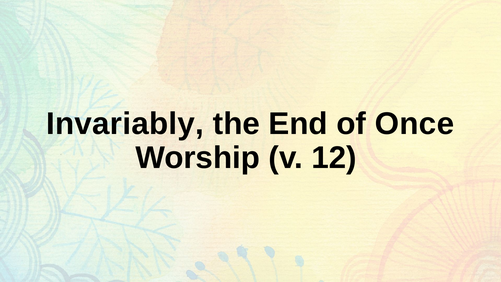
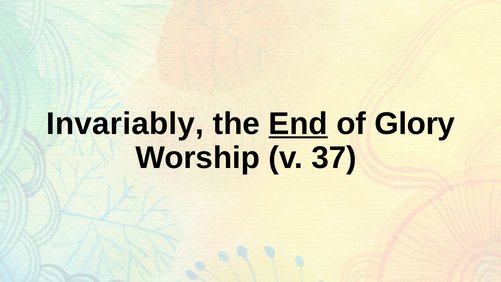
End underline: none -> present (298, 124)
Once: Once -> Glory (415, 124)
12: 12 -> 37 (334, 158)
